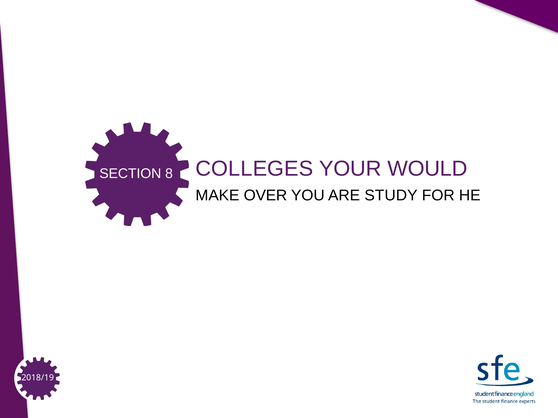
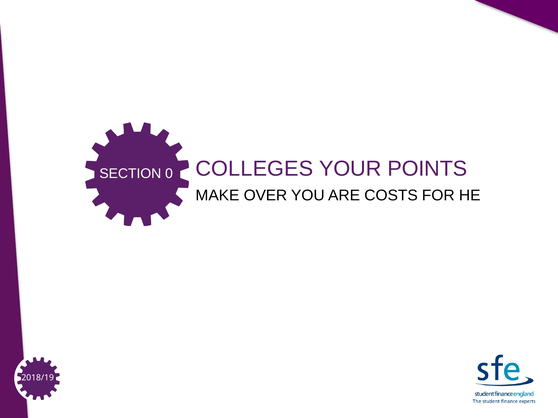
WOULD: WOULD -> POINTS (427, 169)
8: 8 -> 0 (169, 174)
STUDY: STUDY -> COSTS (391, 196)
